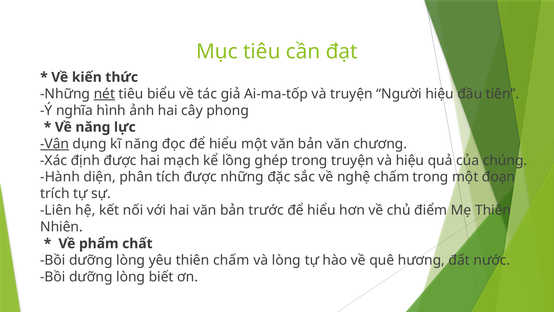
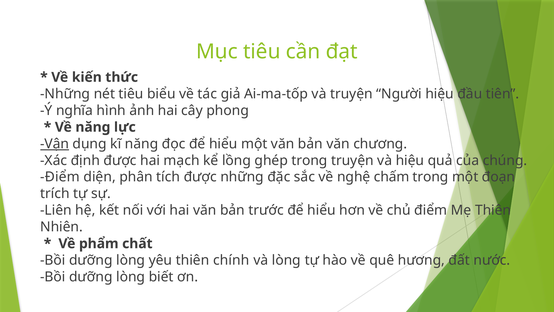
nét underline: present -> none (104, 94)
Hành: Hành -> Điểm (60, 177)
thiên chấm: chấm -> chính (231, 260)
